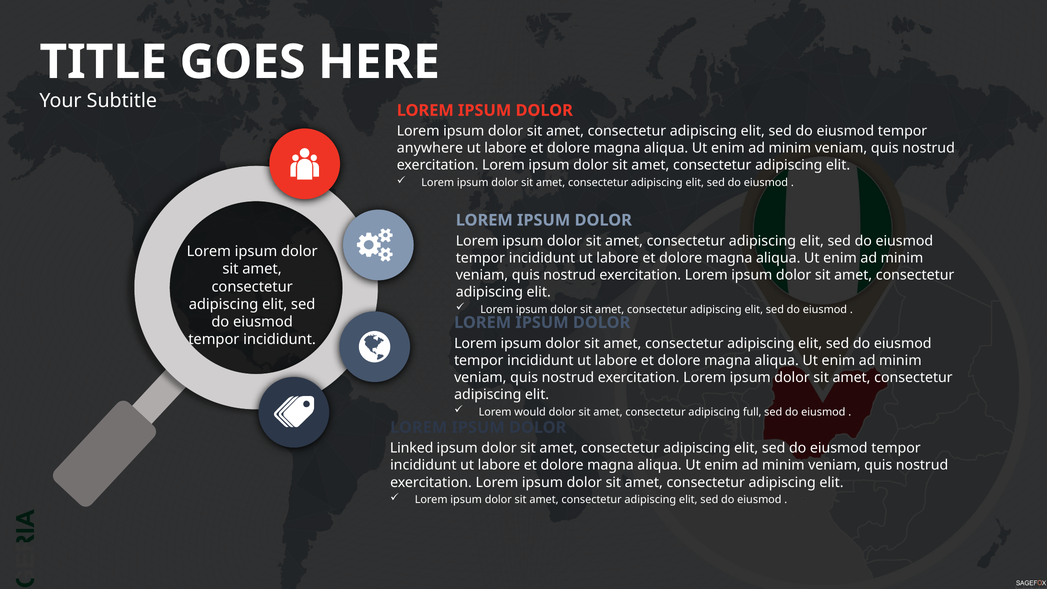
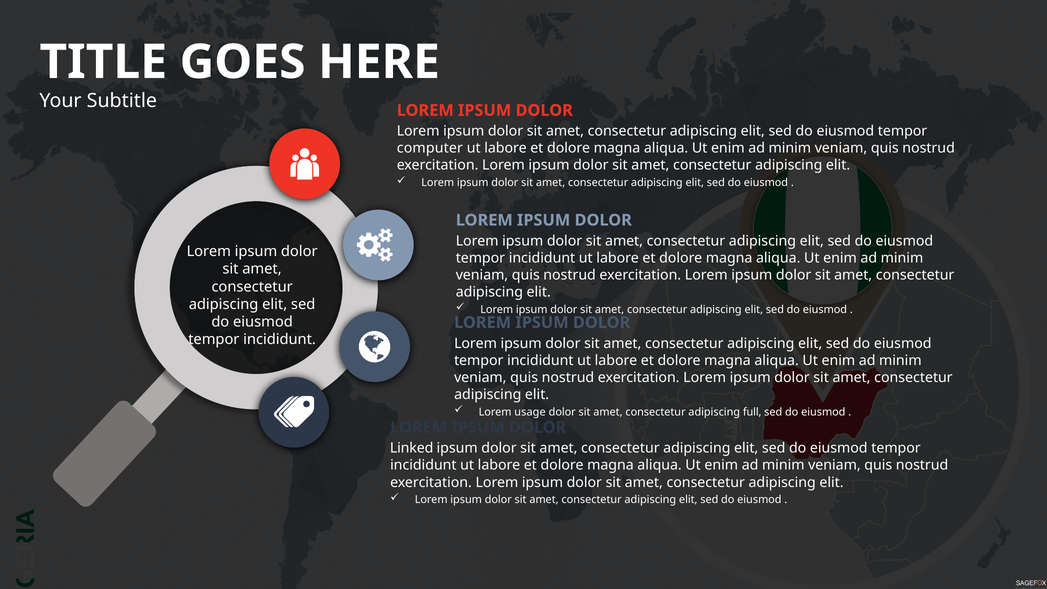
anywhere: anywhere -> computer (430, 148)
would: would -> usage (530, 412)
